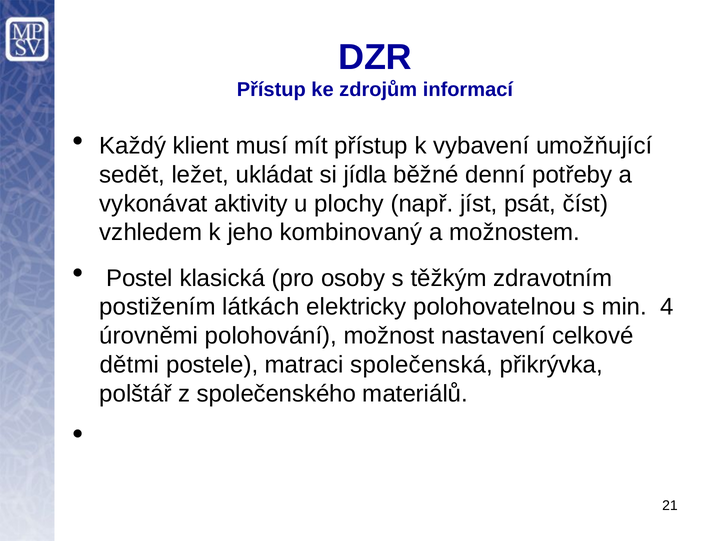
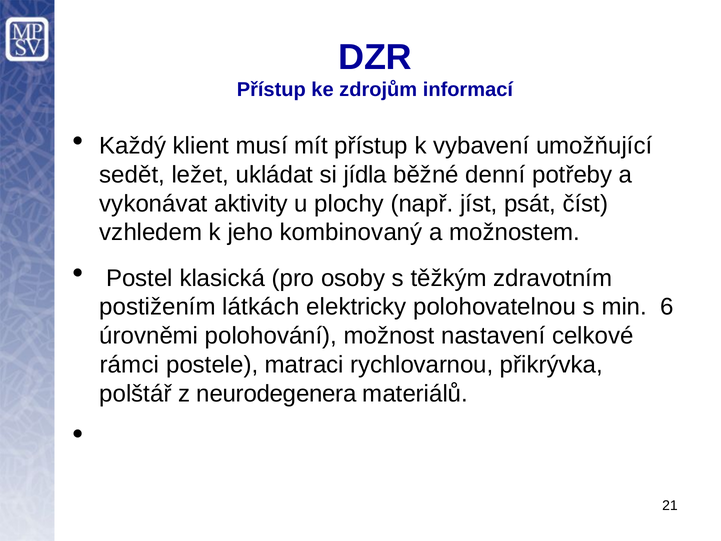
4: 4 -> 6 (667, 307)
dětmi: dětmi -> rámci (129, 365)
společenská: společenská -> rychlovarnou (422, 365)
společenského: společenského -> neurodegenera (276, 393)
